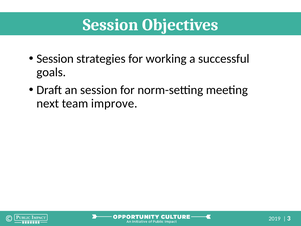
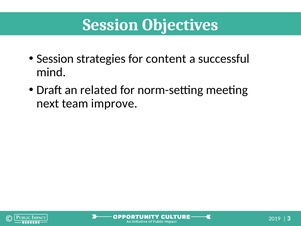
working: working -> content (166, 59)
goals: goals -> mind (51, 72)
an session: session -> related (99, 90)
